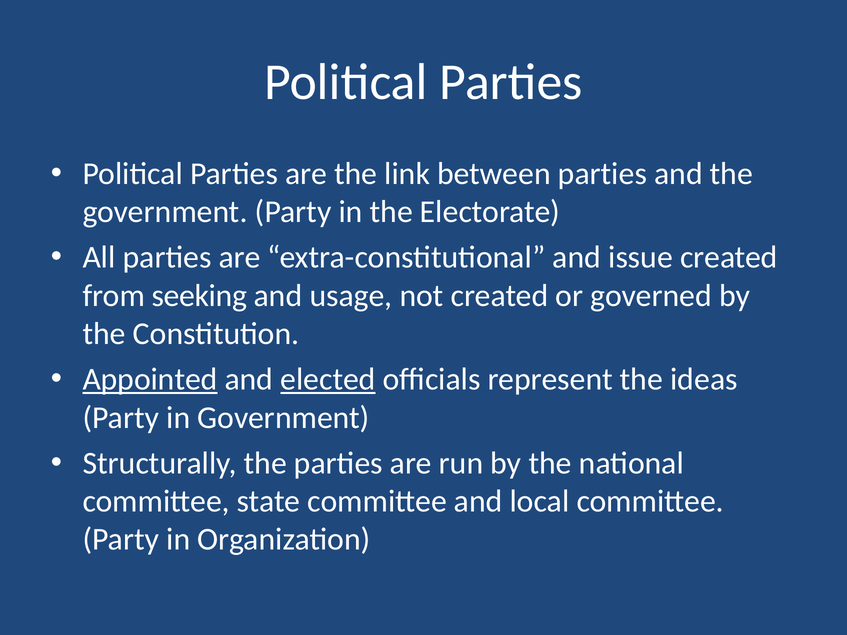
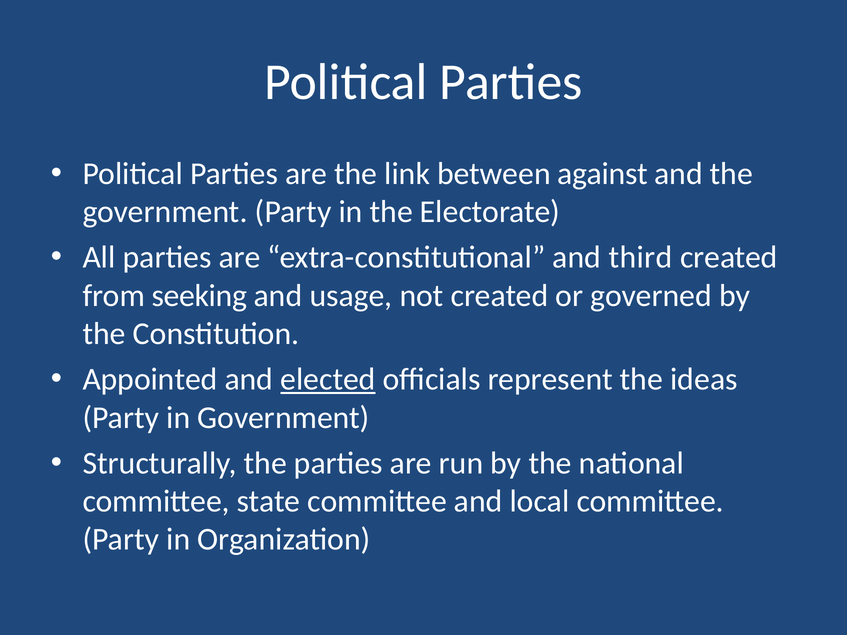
between parties: parties -> against (603, 174)
issue: issue -> third (640, 258)
Appointed underline: present -> none (150, 380)
